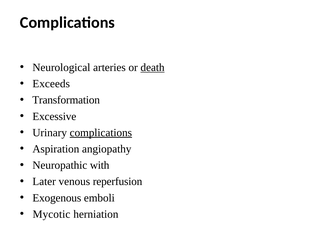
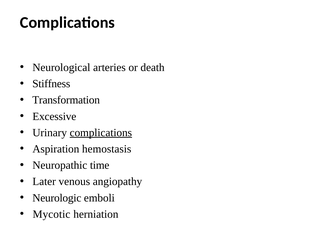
death underline: present -> none (153, 67)
Exceeds: Exceeds -> Stiffness (51, 84)
angiopathy: angiopathy -> hemostasis (107, 149)
with: with -> time (100, 165)
reperfusion: reperfusion -> angiopathy (118, 181)
Exogenous: Exogenous -> Neurologic (57, 198)
